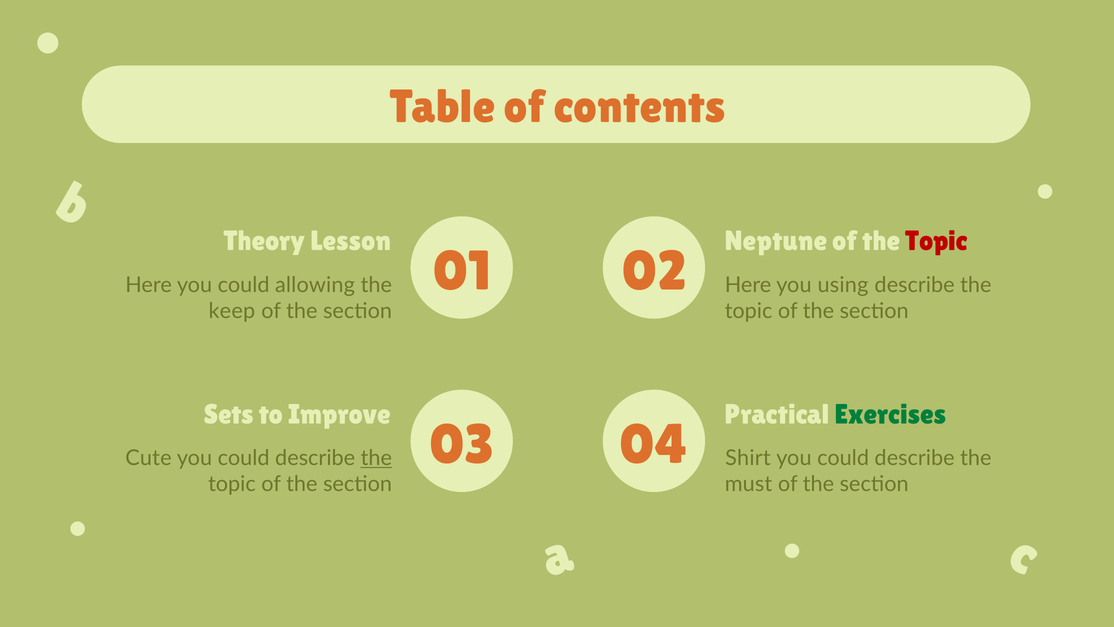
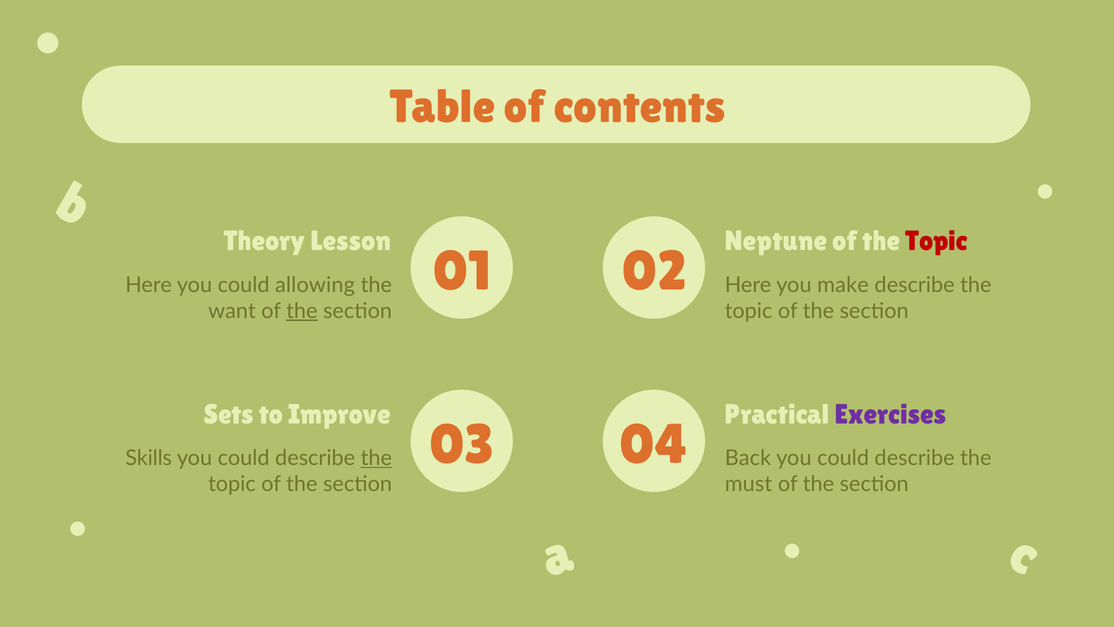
using: using -> make (843, 285)
keep: keep -> want (232, 311)
the underline: none -> present (302, 311)
Exercises colour: green -> purple (890, 414)
Cute: Cute -> Skills (149, 458)
Shirt: Shirt -> Back (748, 458)
